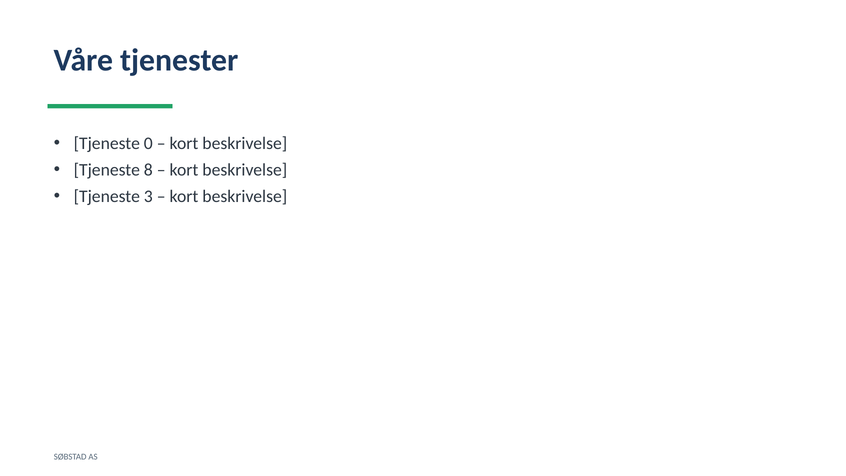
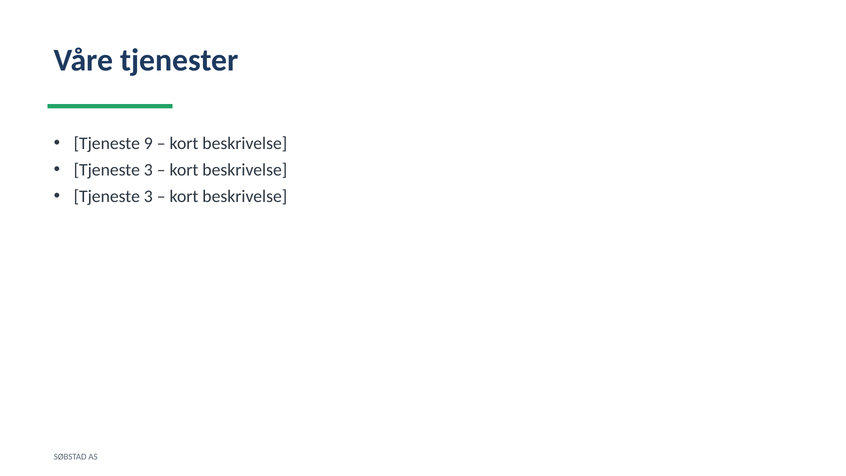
0: 0 -> 9 (148, 143)
8: 8 -> 3 (148, 170)
